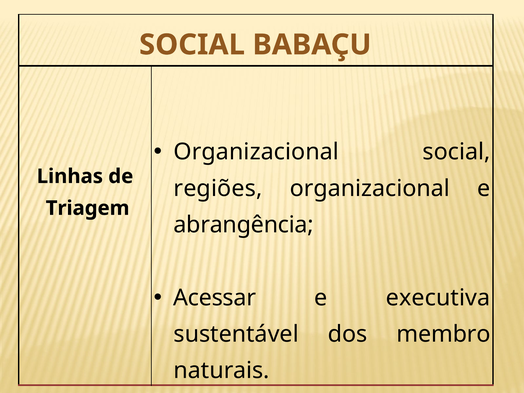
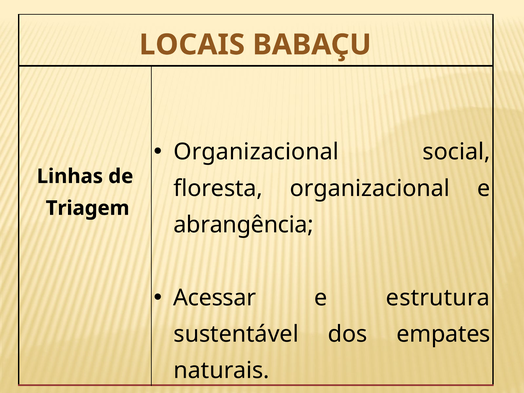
SOCIAL: SOCIAL -> LOCAIS (192, 45)
regiões: regiões -> floresta (218, 188)
executiva: executiva -> estrutura (438, 298)
membro: membro -> empates (443, 334)
